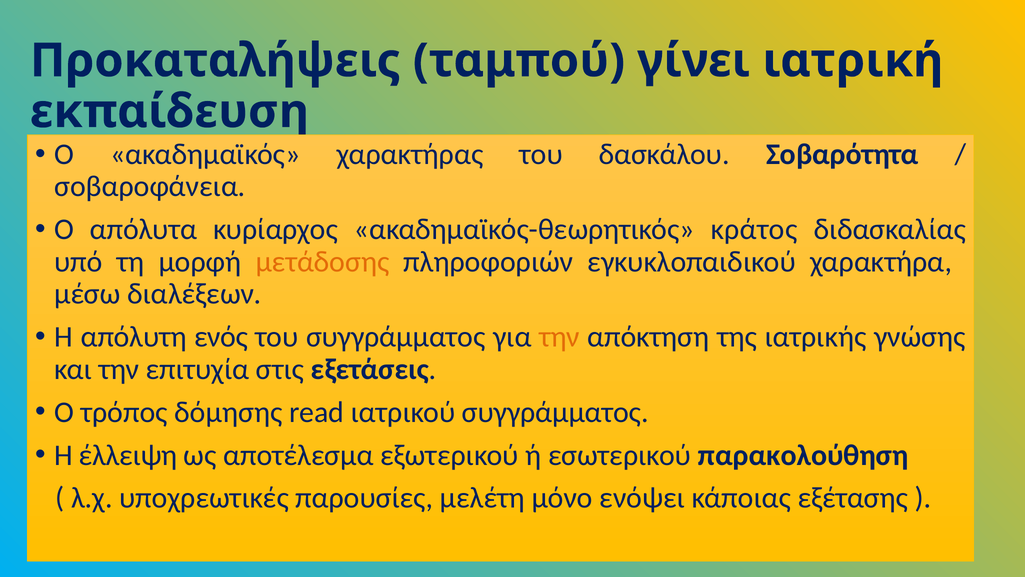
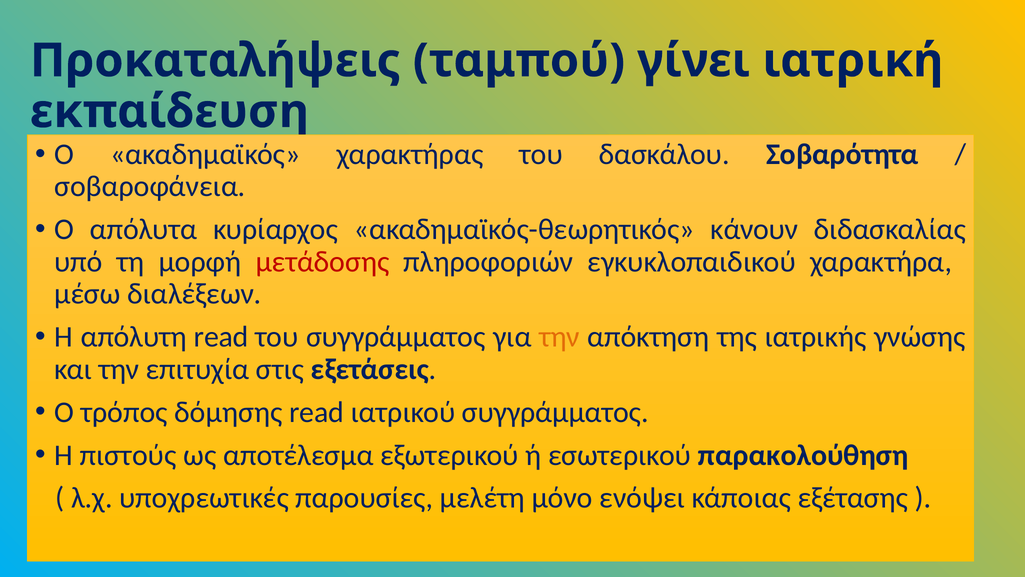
κράτος: κράτος -> κάνουν (754, 229)
μετάδοσης colour: orange -> red (322, 262)
απόλυτη ενός: ενός -> read (221, 337)
έλλειψη: έλλειψη -> πιστούς (128, 455)
